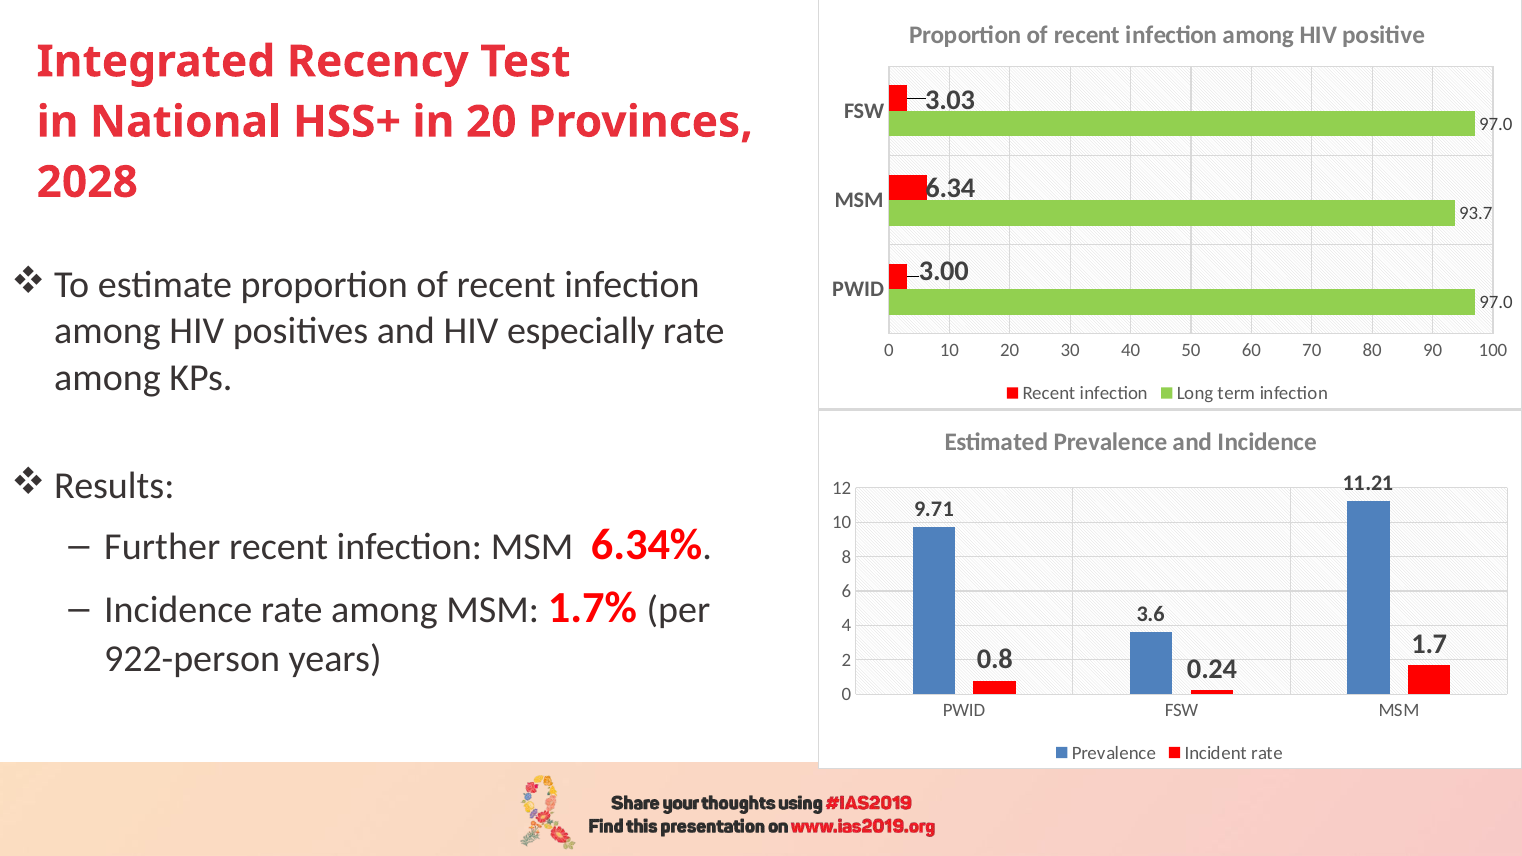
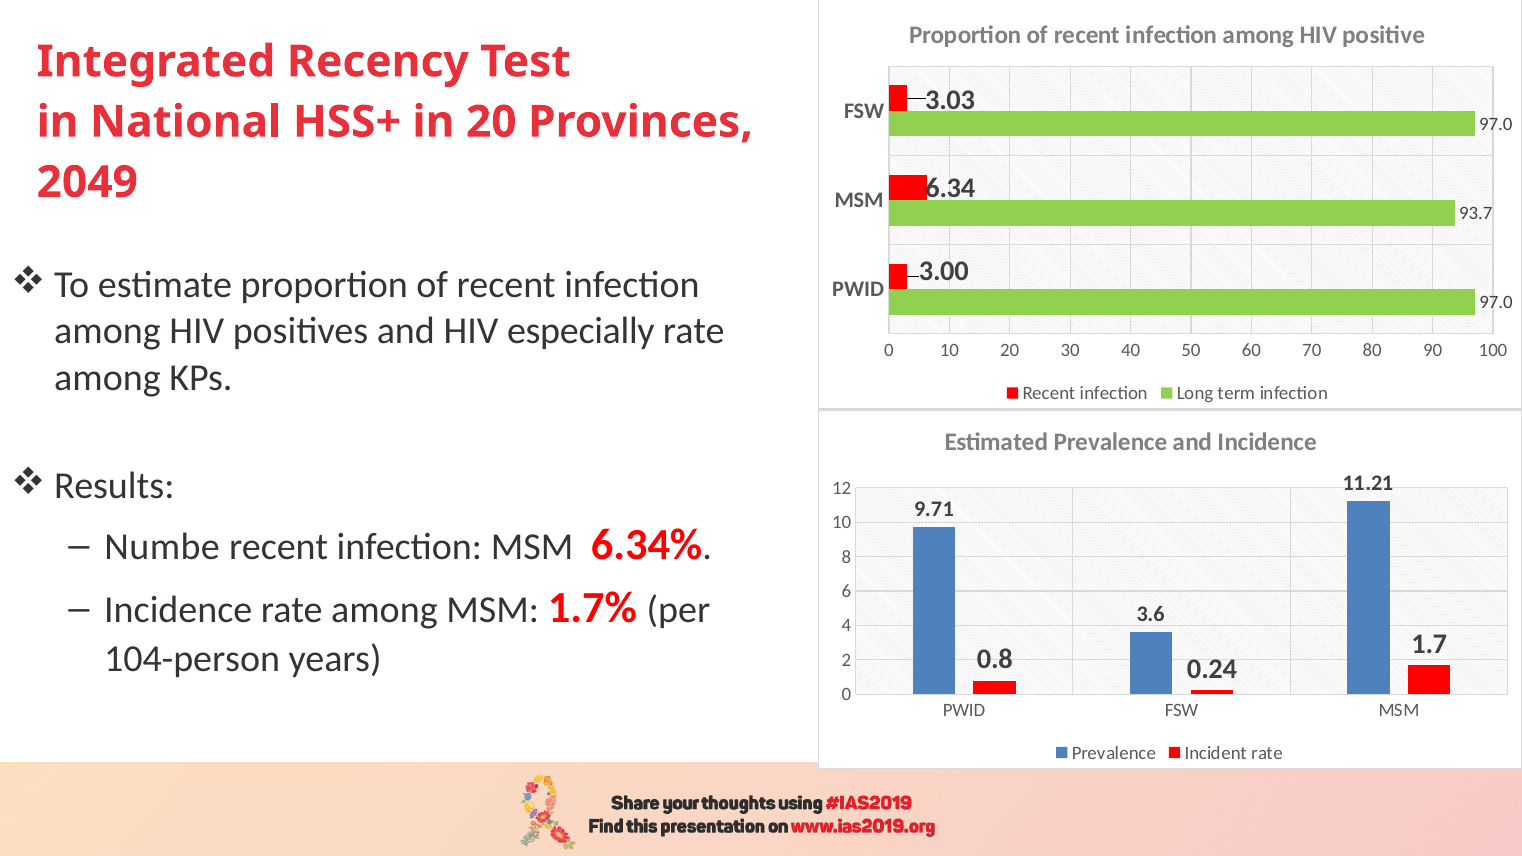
2028: 2028 -> 2049 (87, 182)
Further: Further -> Numbe (162, 547)
922-person: 922-person -> 104-person (192, 659)
